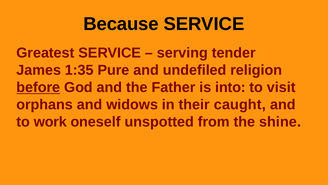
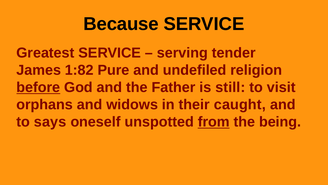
1:35: 1:35 -> 1:82 (79, 70)
into: into -> still (230, 87)
work: work -> says (50, 122)
from underline: none -> present (214, 122)
shine: shine -> being (280, 122)
